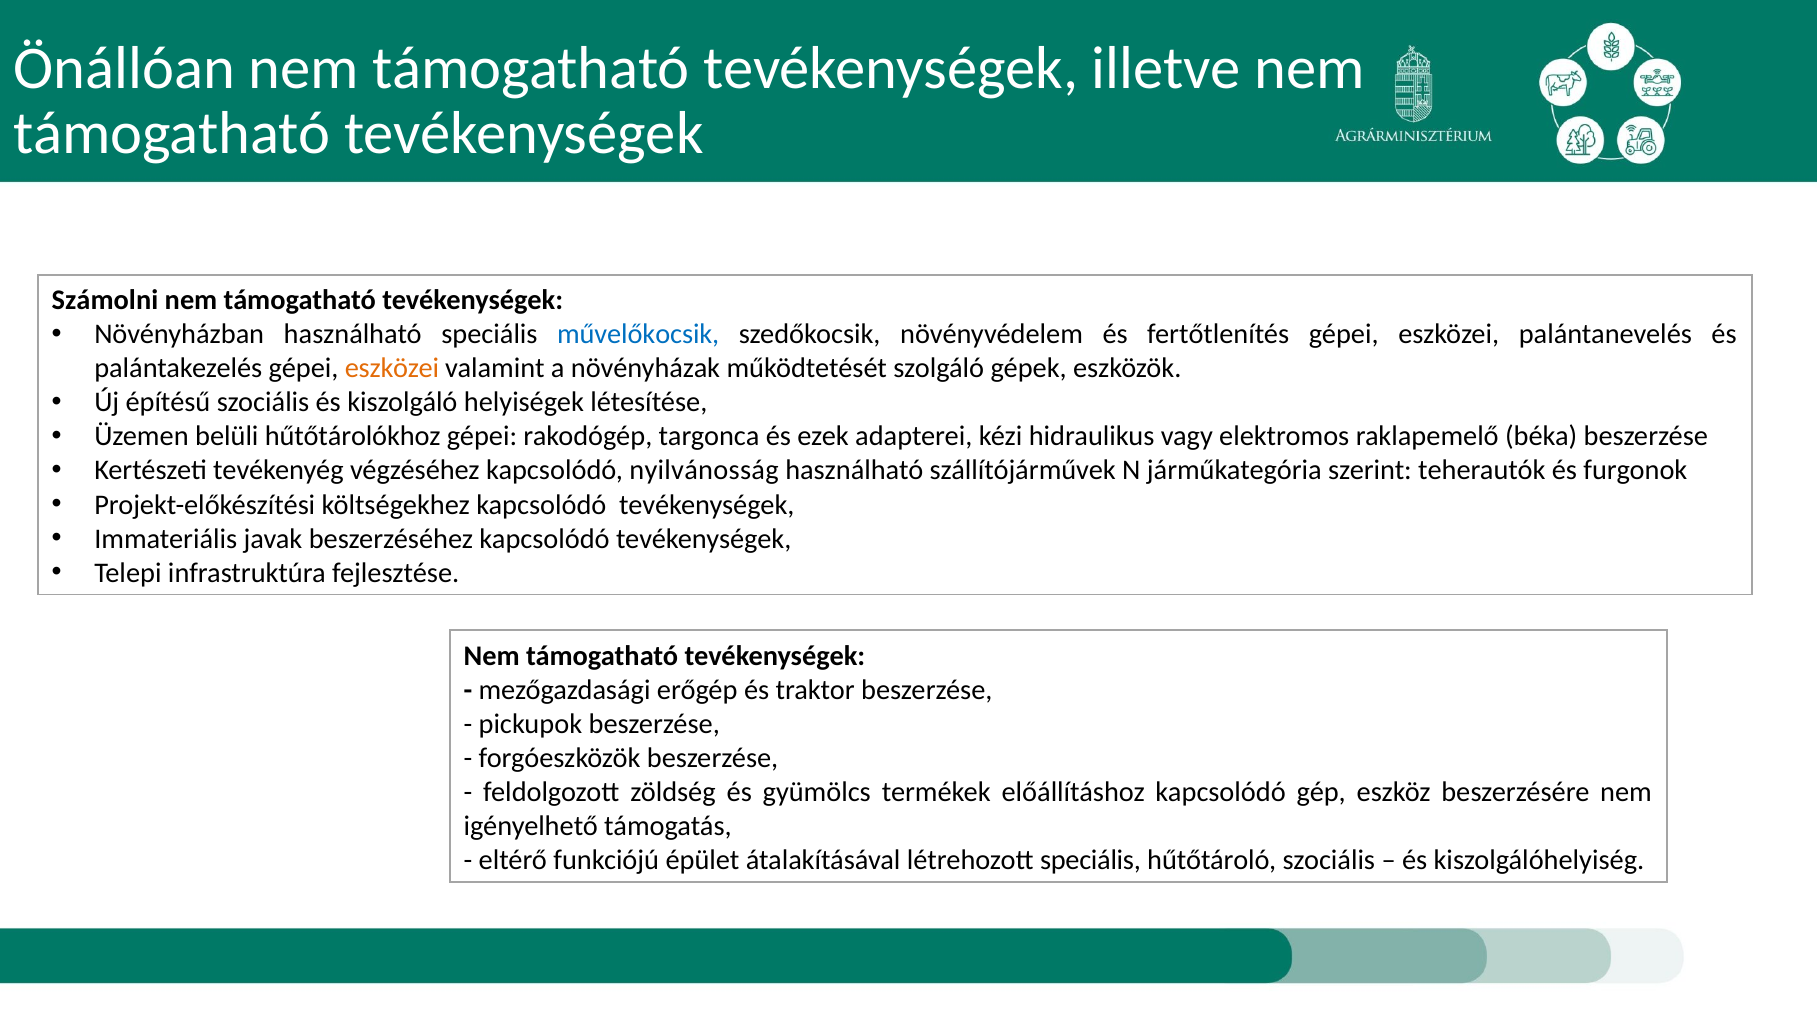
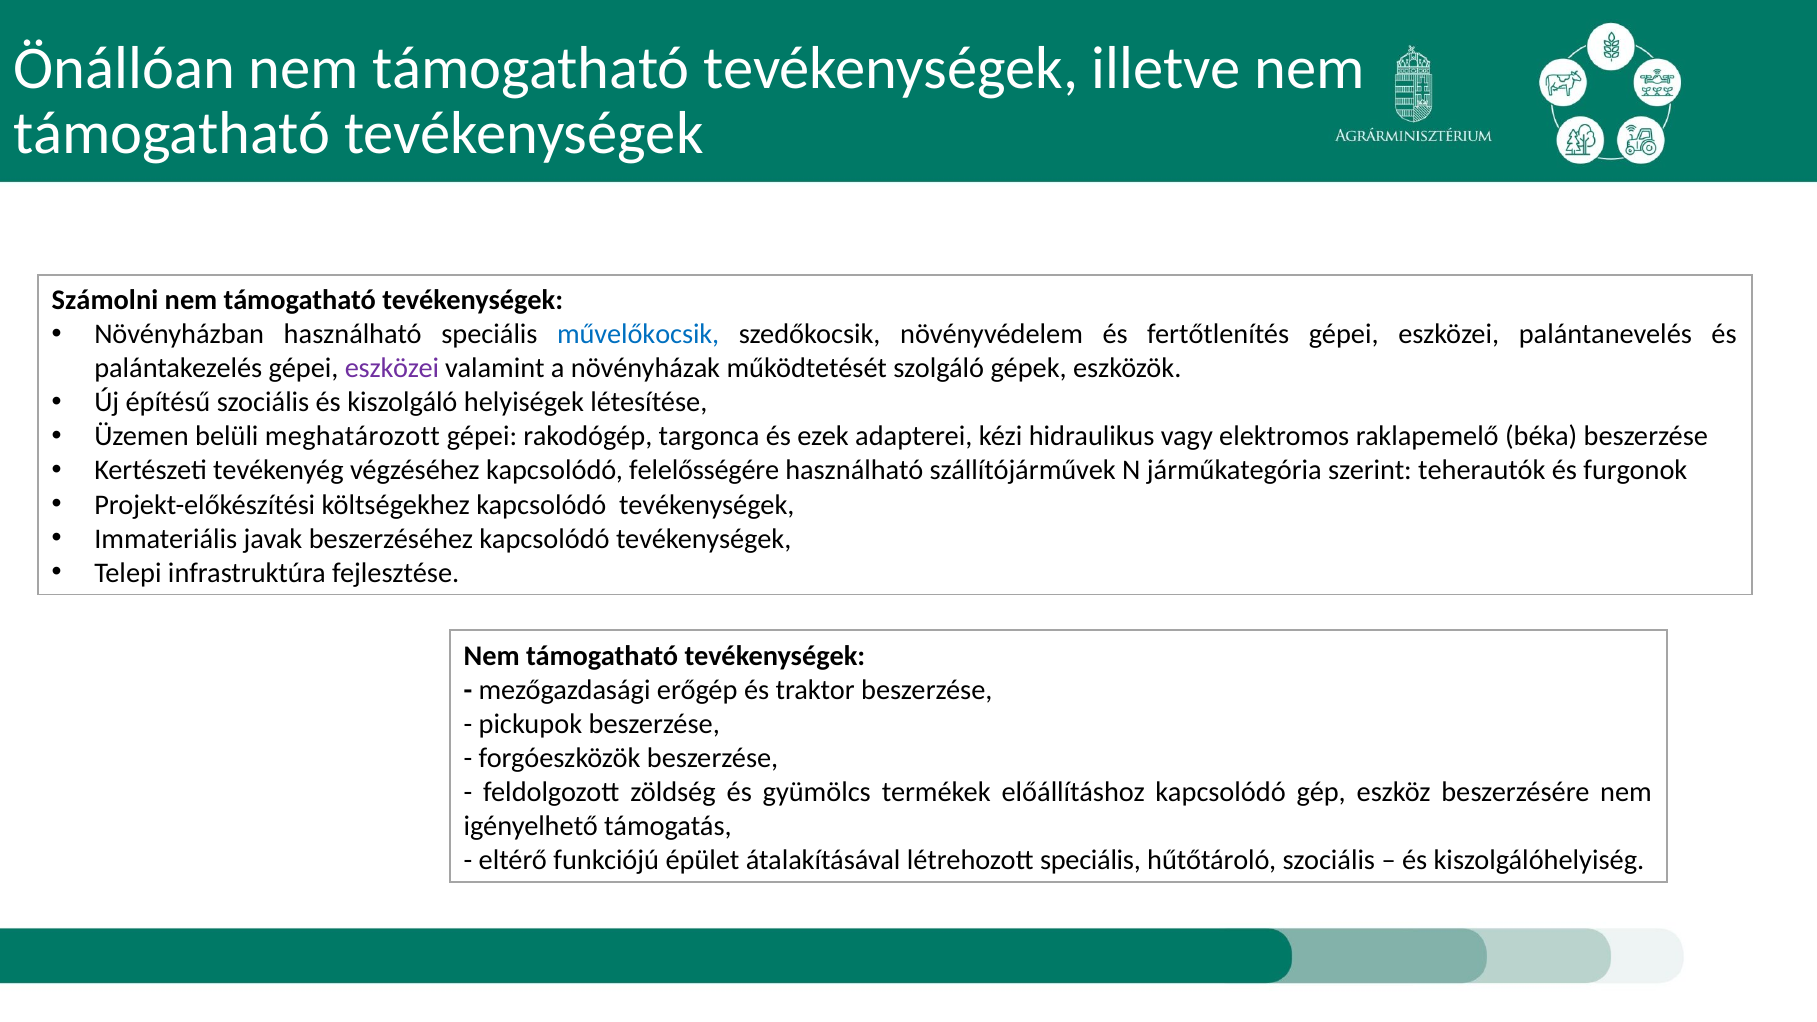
eszközei colour: orange -> purple (392, 368)
hűtőtárolókhoz: hűtőtárolókhoz -> meghatározott (352, 437)
nyilvánosság: nyilvánosság -> felelősségére (704, 471)
